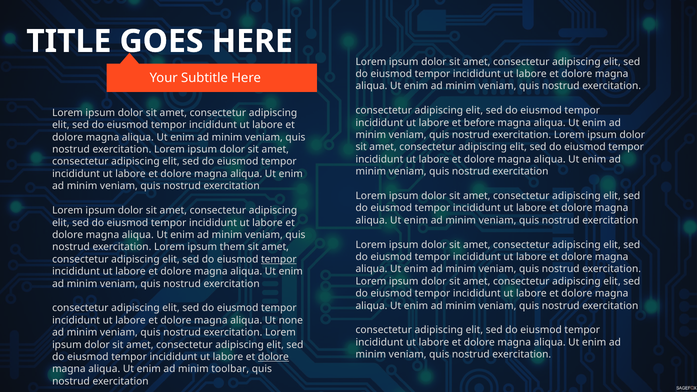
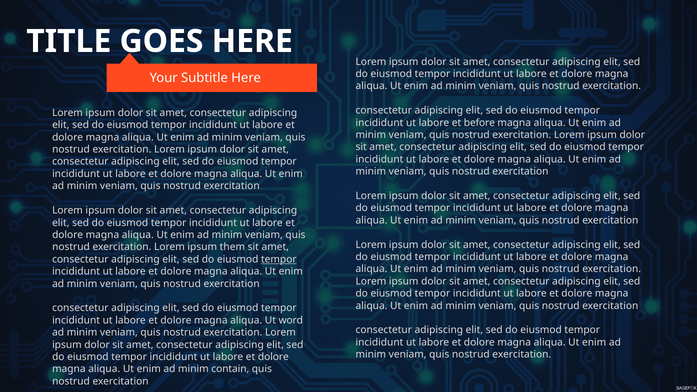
none: none -> word (291, 320)
dolore underline: present -> none (273, 357)
toolbar: toolbar -> contain (230, 369)
